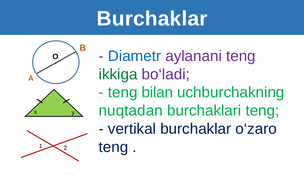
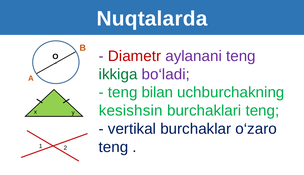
Burchaklar: Burchaklar -> Nuqtalarda (152, 19)
Diametr colour: blue -> red (135, 56)
nuqtadan: nuqtadan -> kesishsin (131, 111)
